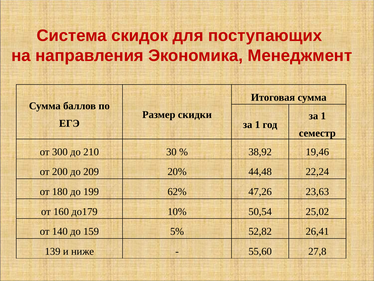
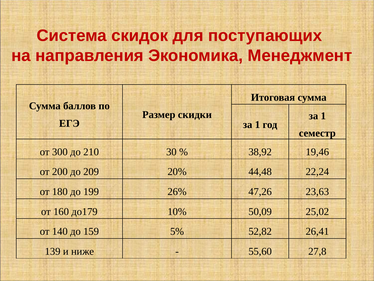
62%: 62% -> 26% (177, 191)
50,54: 50,54 -> 50,09 (260, 211)
